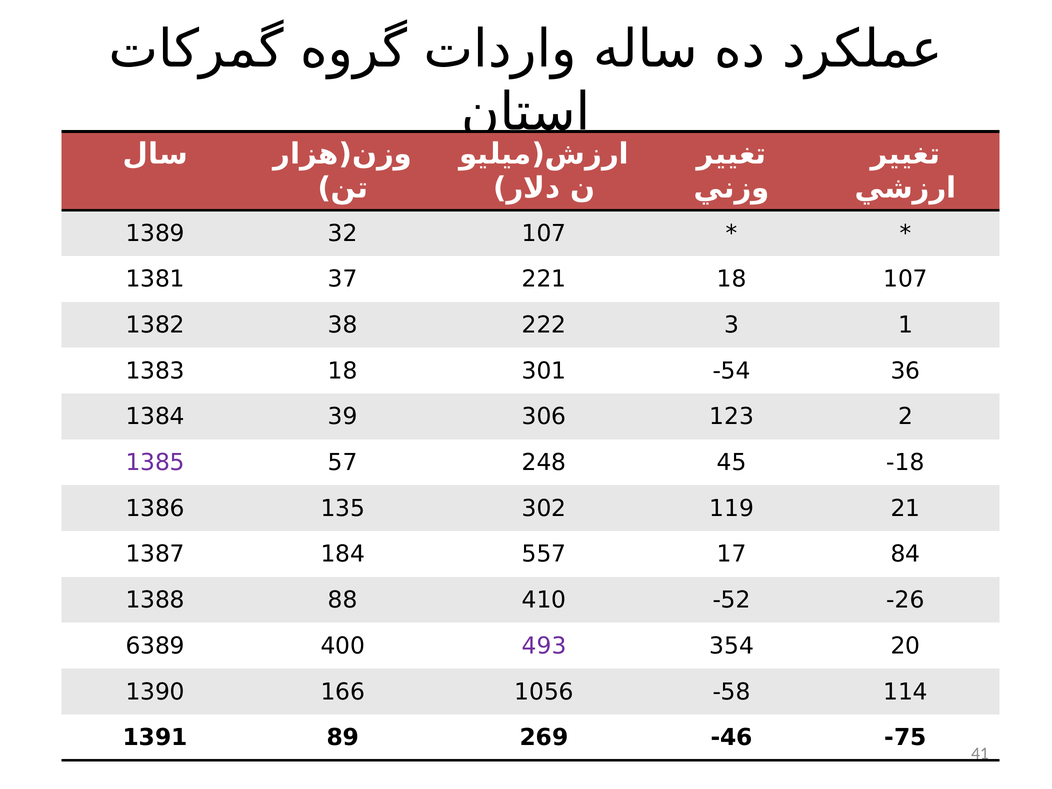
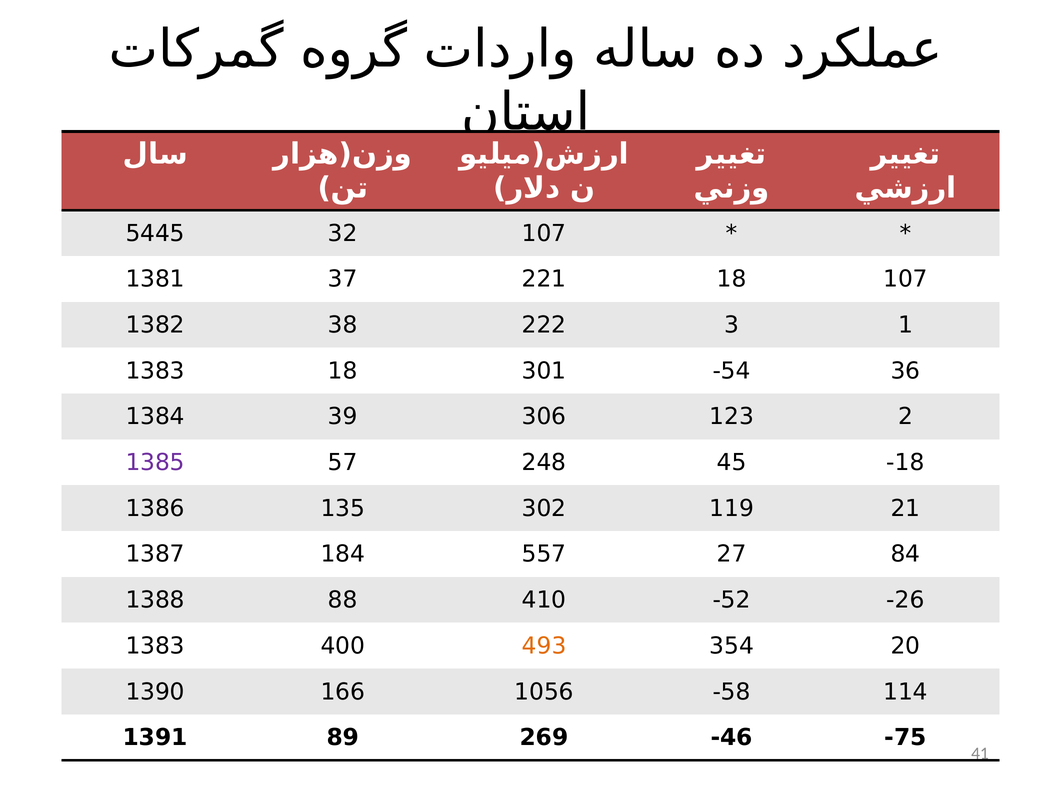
1389: 1389 -> 5445 (155, 233)
17: 17 -> 27 (732, 554)
6389: 6389 -> 1383 (155, 646)
493 colour: purple -> orange (544, 646)
